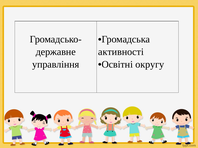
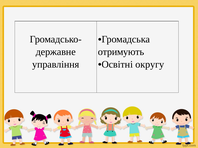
активності: активності -> отримують (121, 52)
